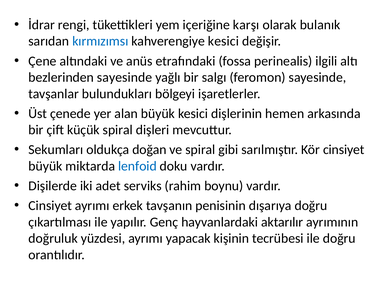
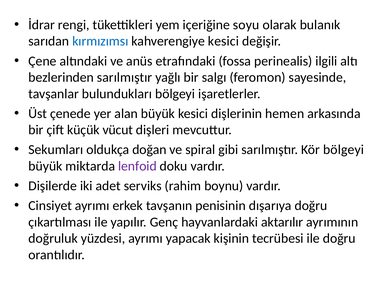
karşı: karşı -> soyu (246, 25)
bezlerinden sayesinde: sayesinde -> sarılmıştır (125, 77)
küçük spiral: spiral -> vücut (118, 130)
Kör cinsiyet: cinsiyet -> bölgeyi (344, 150)
lenfoid colour: blue -> purple (137, 166)
